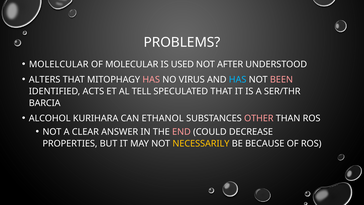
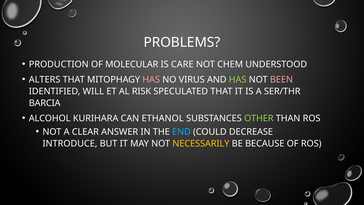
MOLELCULAR: MOLELCULAR -> PRODUCTION (59, 64)
USED: USED -> CARE (182, 64)
AFTER: AFTER -> CHEM (230, 64)
HAS colour: light blue -> light green (238, 79)
ACTS: ACTS -> WILL (93, 91)
TELL: TELL -> RISK (141, 91)
OTHER colour: pink -> light green (259, 118)
END colour: pink -> light blue (181, 132)
PROPERTIES: PROPERTIES -> INTRODUCE (70, 143)
